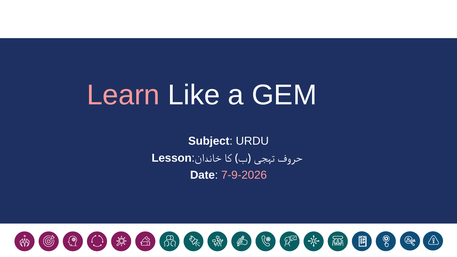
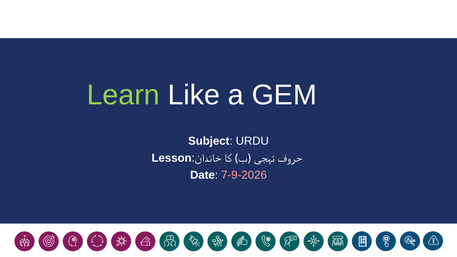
Learn colour: pink -> light green (123, 95)
